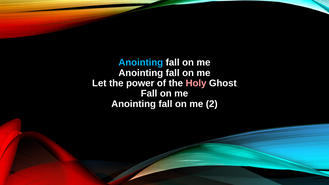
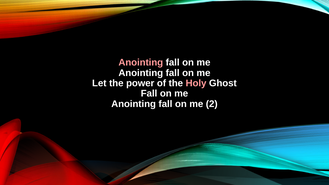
Anointing colour: light blue -> pink (141, 63)
